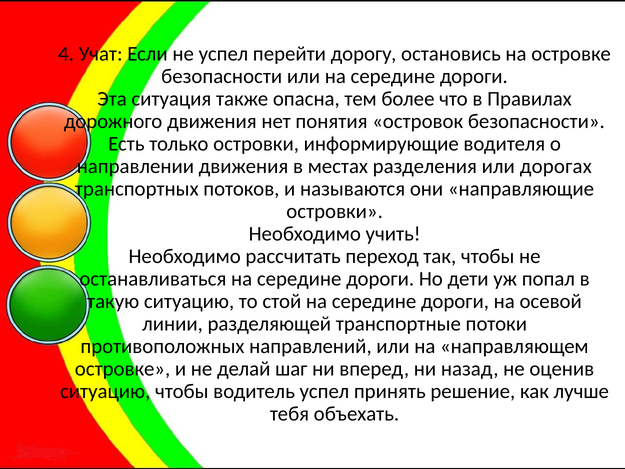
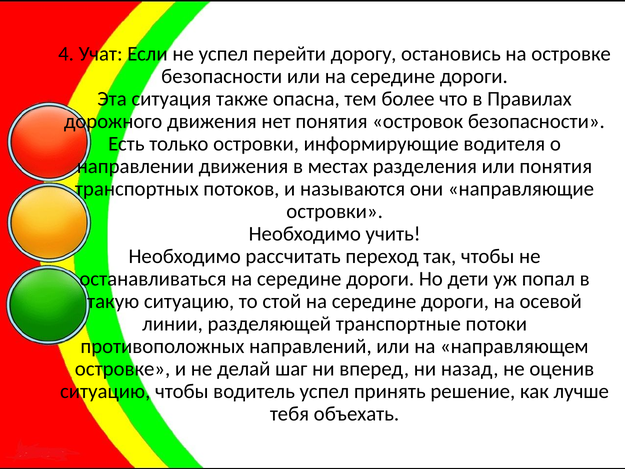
или дорогах: дорогах -> понятия (556, 166)
